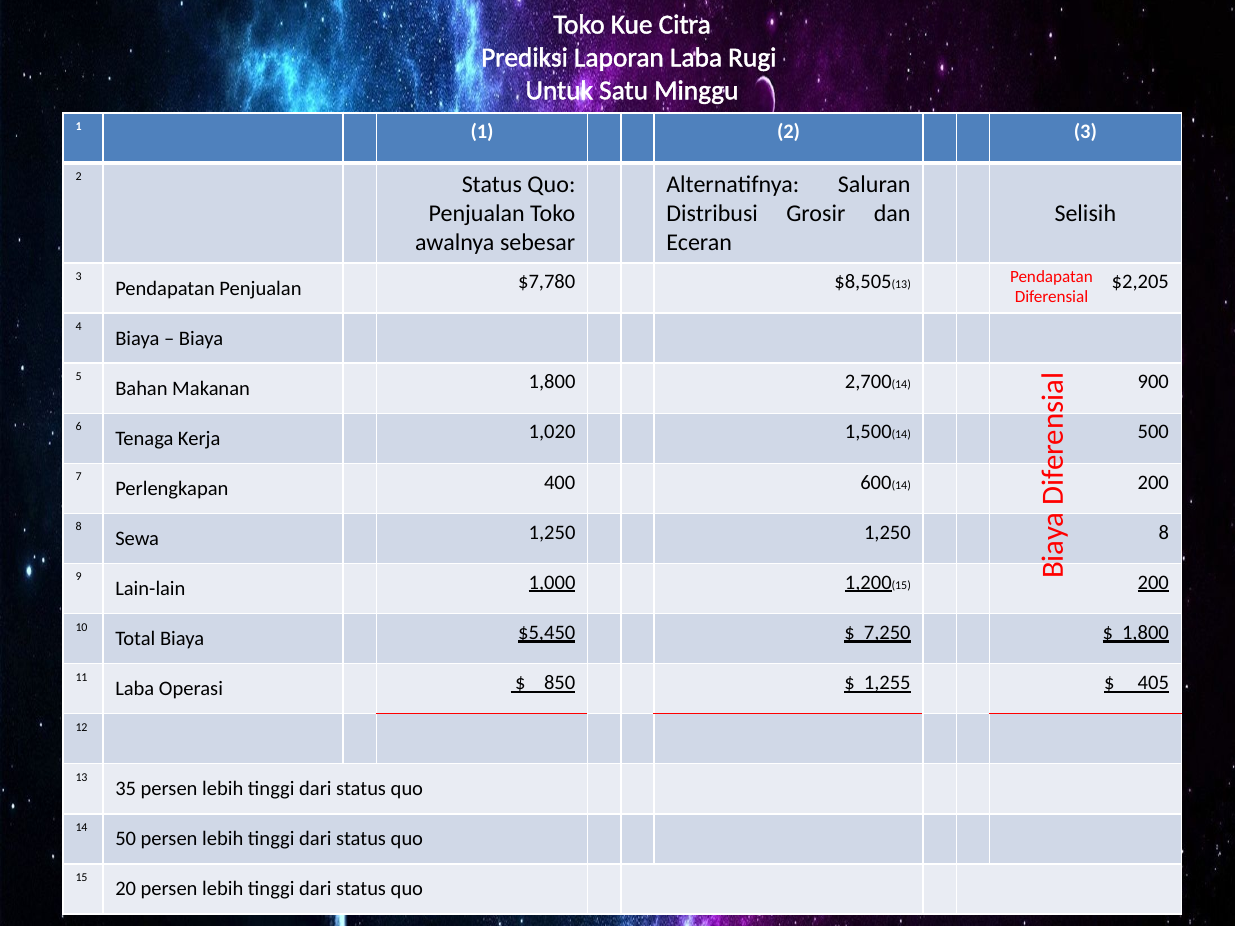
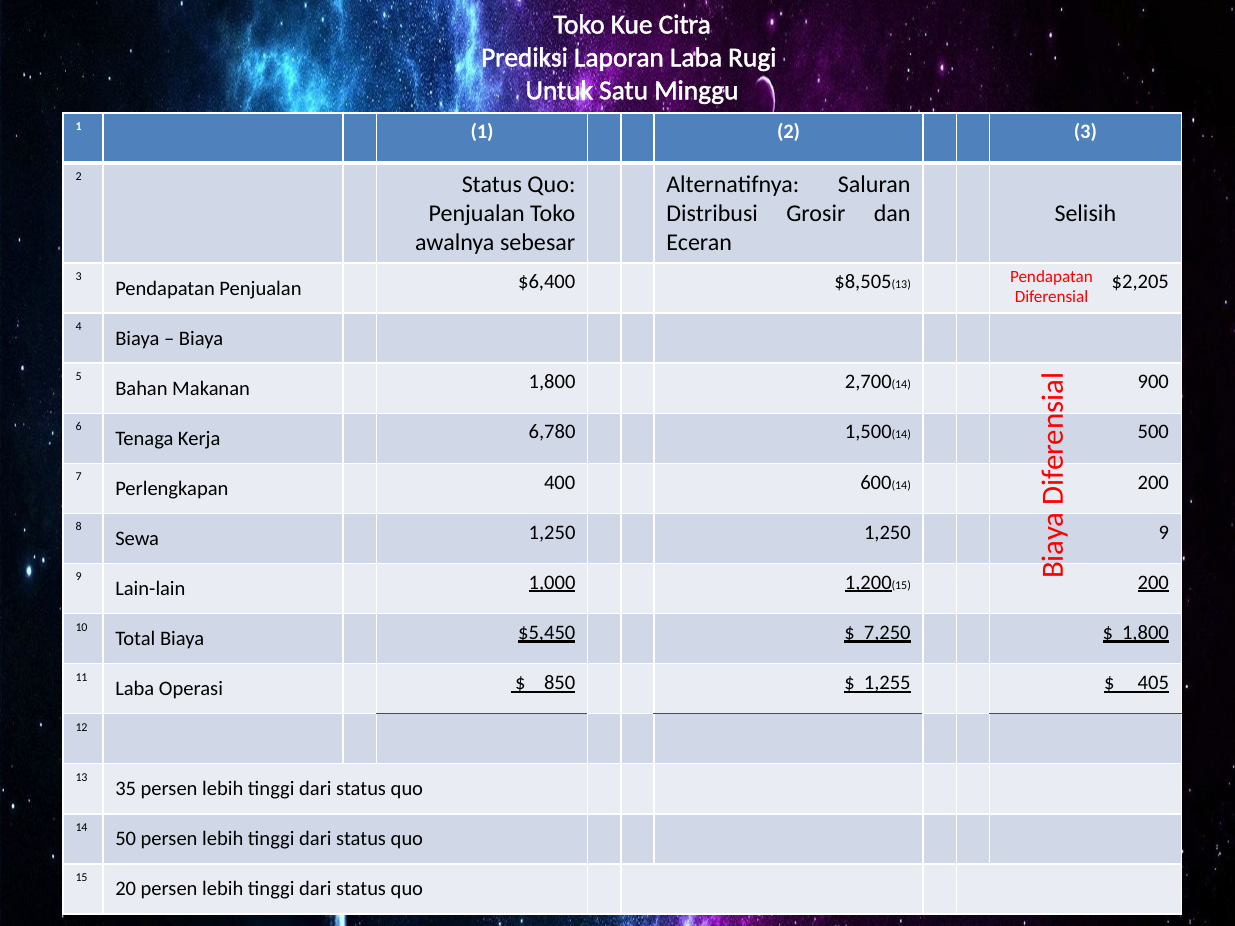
$7,780: $7,780 -> $6,400 (547, 282)
1,020: 1,020 -> 6,780 (552, 432)
1,250 8: 8 -> 9 (1164, 532)
